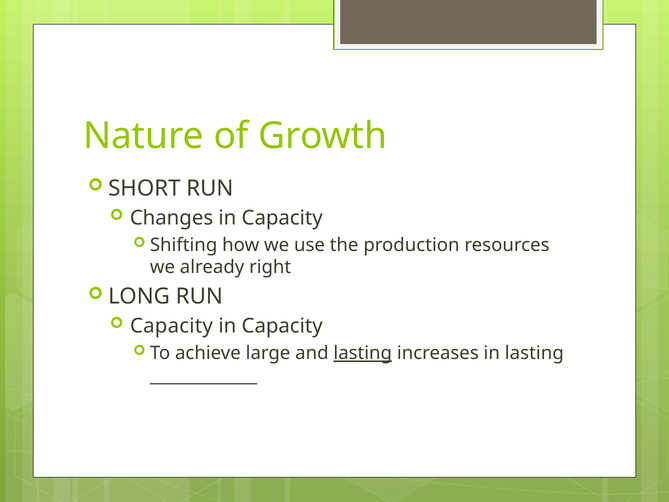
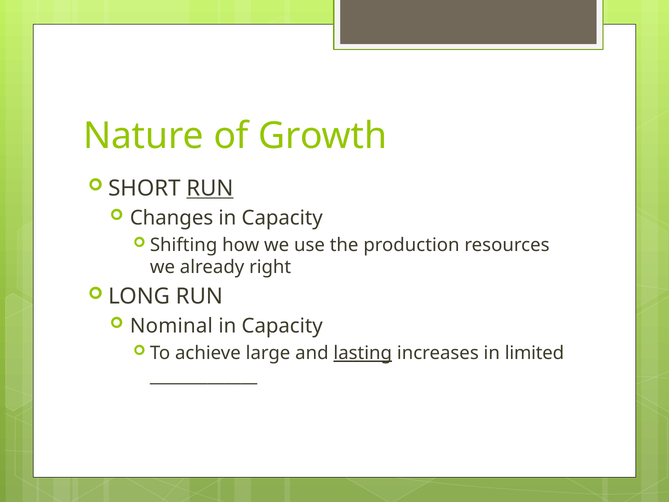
RUN underline: none -> present (210, 188)
Capacity: Capacity -> Nominal (171, 326)
in lasting: lasting -> limited (534, 353)
